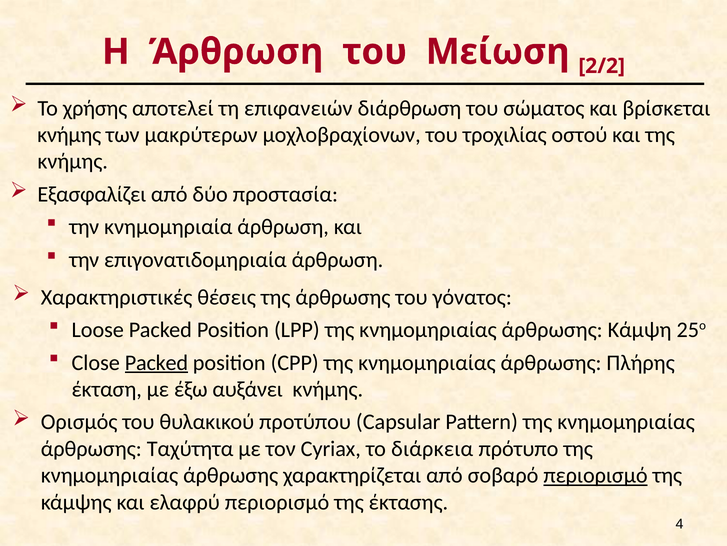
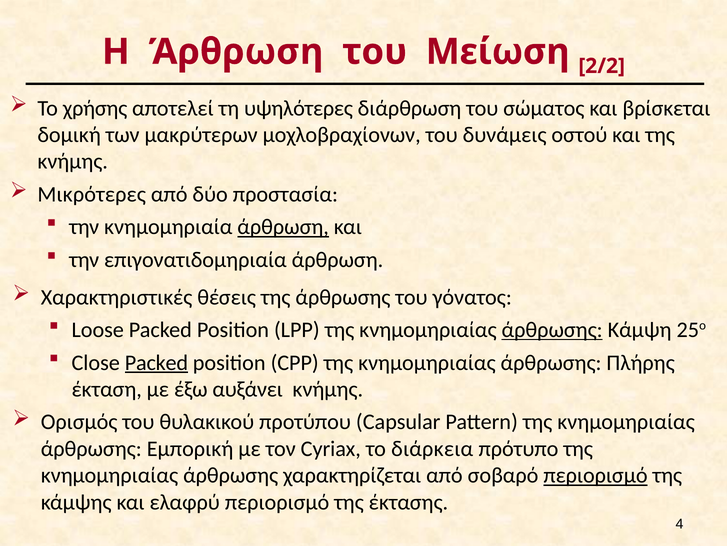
επιφανειών: επιφανειών -> υψηλότερες (299, 108)
κνήμης: κνήμης -> δομική (69, 135)
τροχιλίας: τροχιλίας -> δυνάμεις (505, 135)
Εξασφαλίζει: Εξασφαλίζει -> Μικρότερες (92, 194)
άρθρωση underline: none -> present (283, 227)
άρθρωσης underline: none -> present (552, 329)
Ταχύτητα: Ταχύτητα -> Εμπορική (190, 448)
